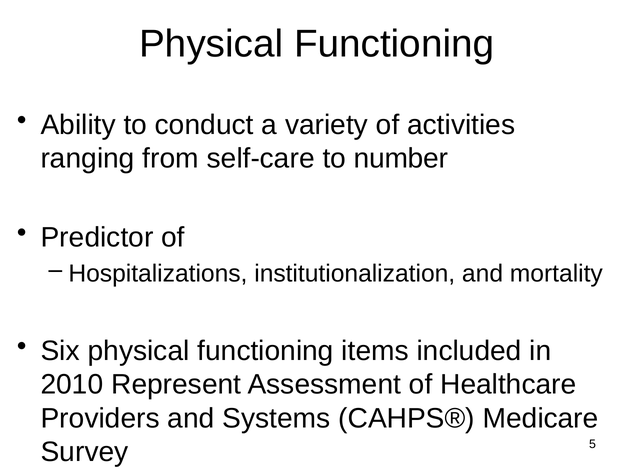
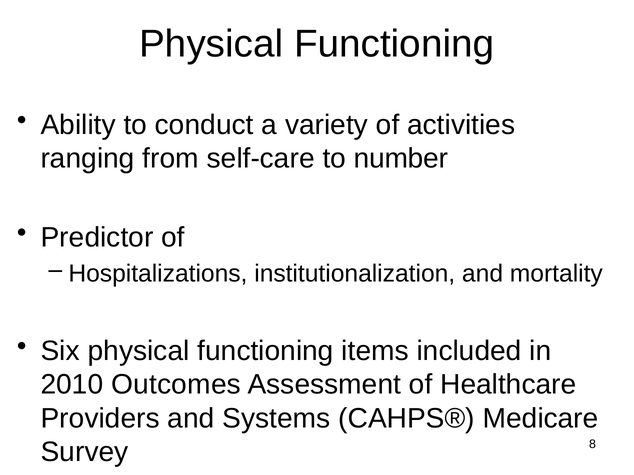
Represent: Represent -> Outcomes (176, 385)
5: 5 -> 8 (593, 444)
